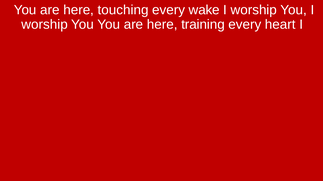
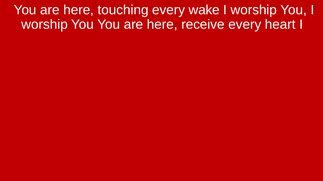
training: training -> receive (203, 25)
